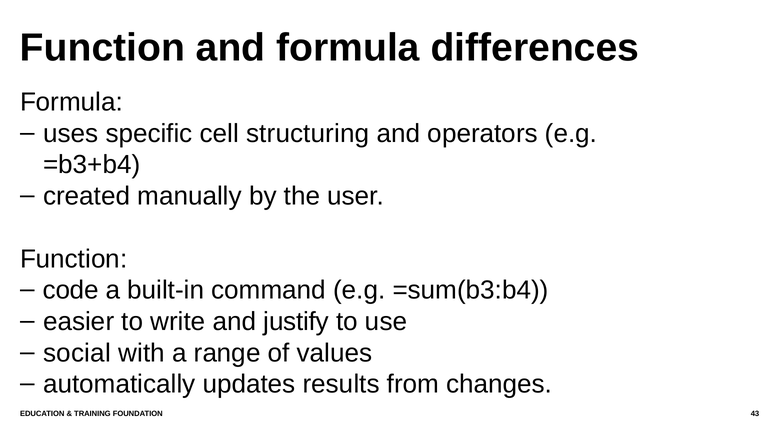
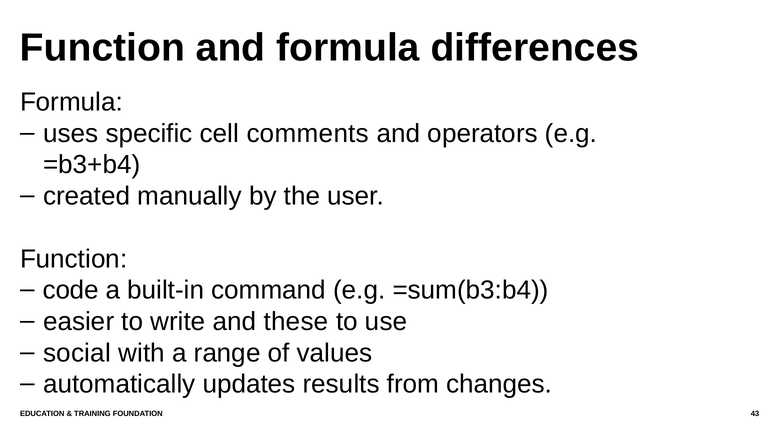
structuring: structuring -> comments (308, 133)
justify: justify -> these (296, 321)
